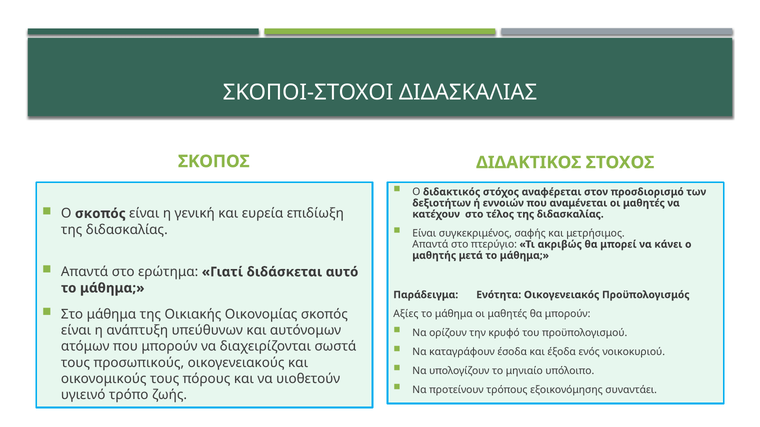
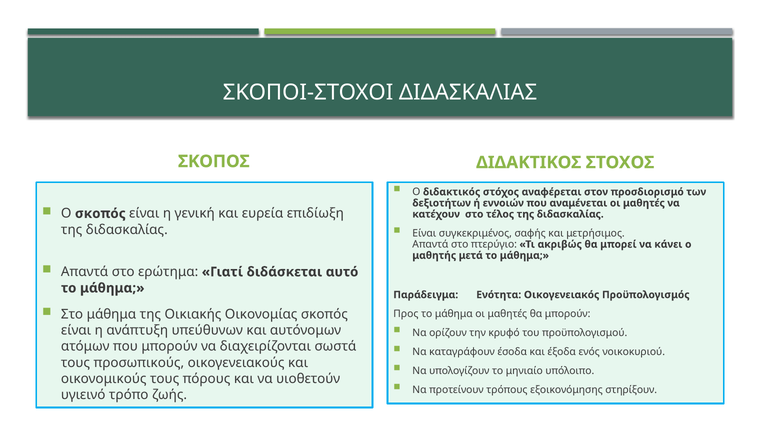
Αξίες: Αξίες -> Προς (406, 314)
συναντάει: συναντάει -> στηρίξουν (631, 391)
